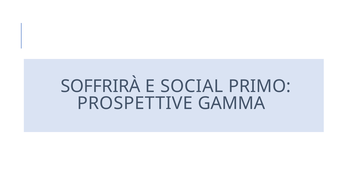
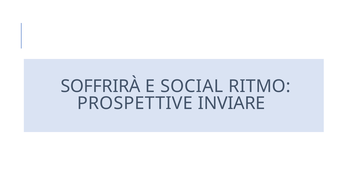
PRIMO: PRIMO -> RITMO (260, 86)
GAMMA: GAMMA -> INVIARE (232, 103)
